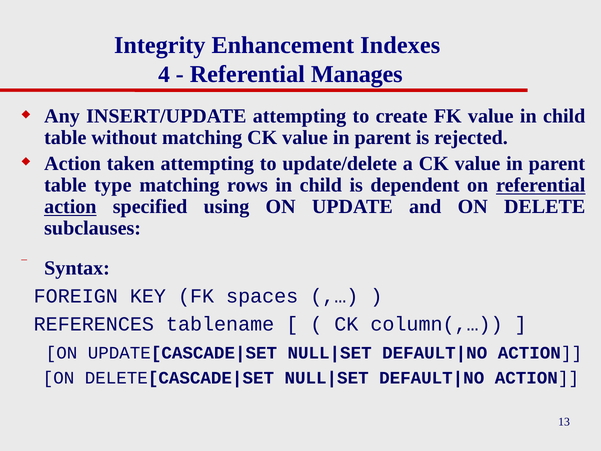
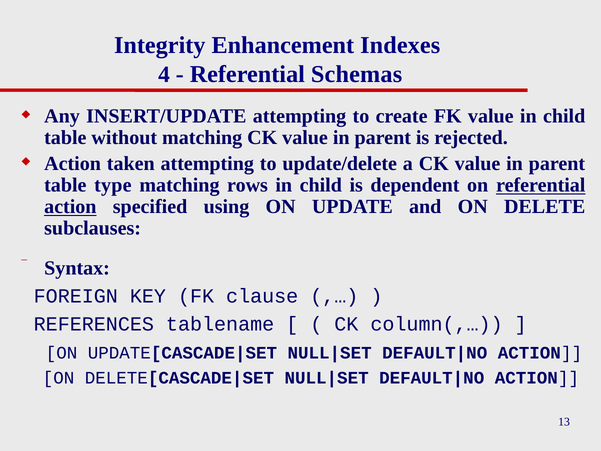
Manages: Manages -> Schemas (357, 74)
spaces: spaces -> clause (262, 296)
